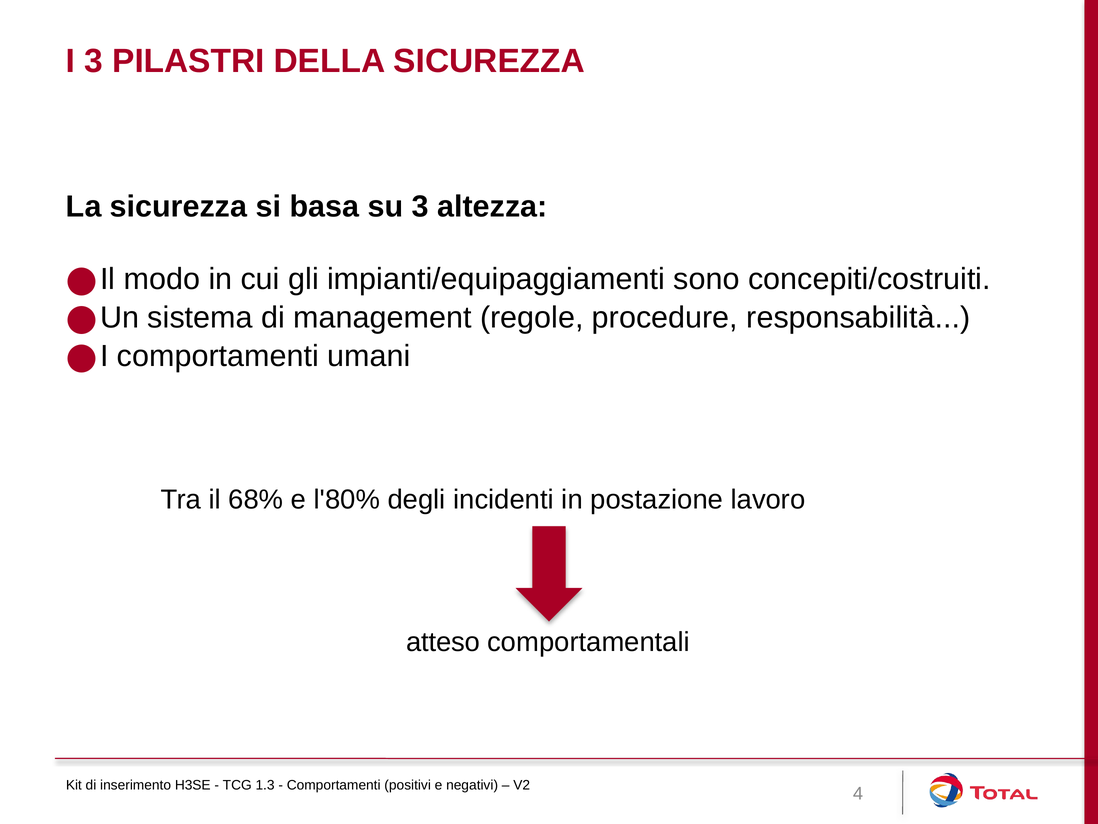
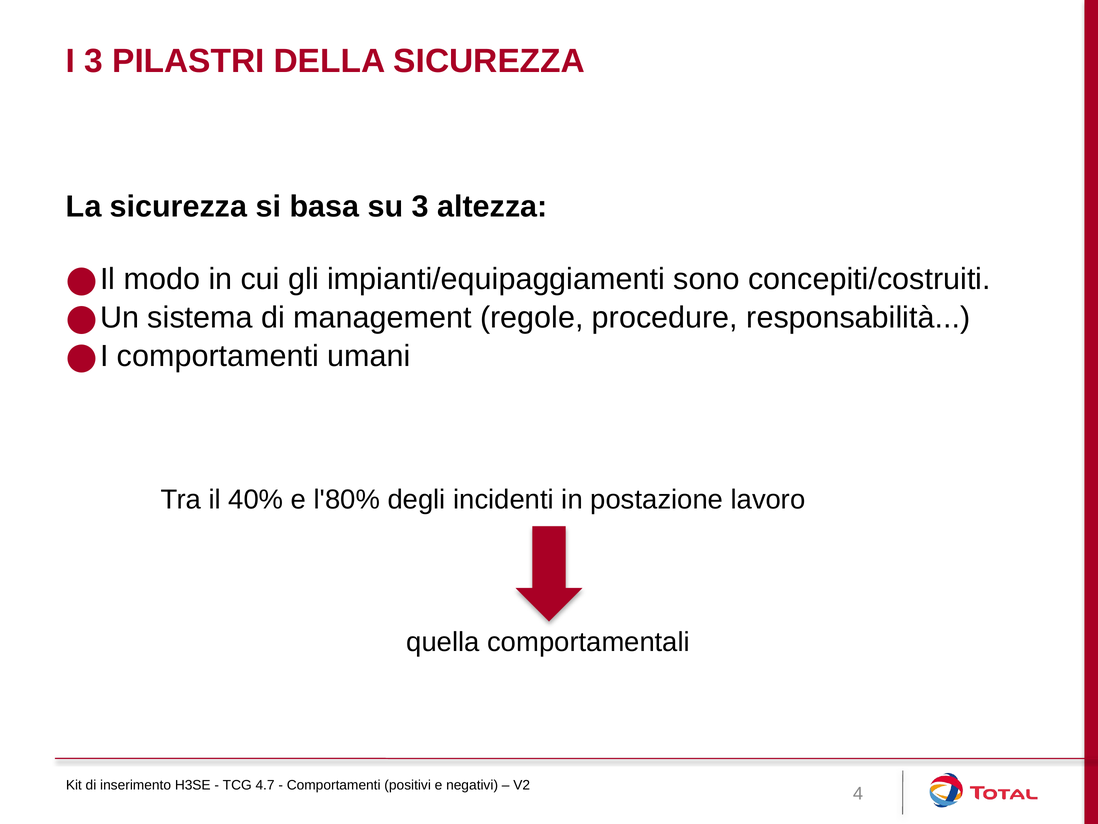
68%: 68% -> 40% (256, 500)
atteso: atteso -> quella (443, 642)
1.3: 1.3 -> 4.7 (265, 785)
